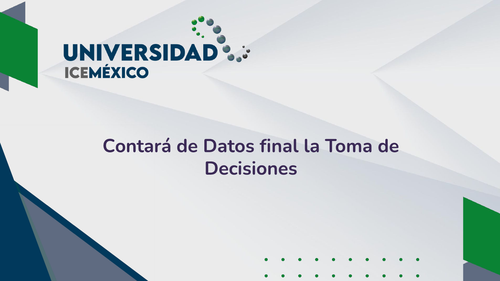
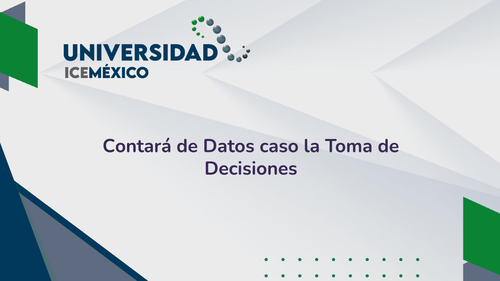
final: final -> caso (279, 146)
